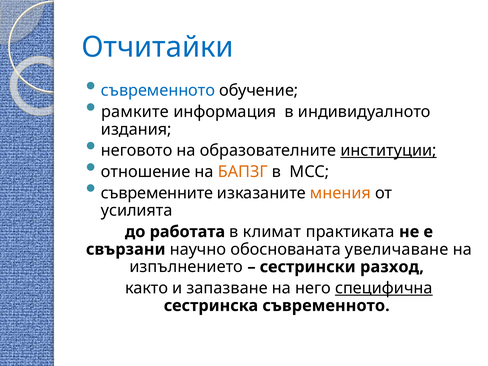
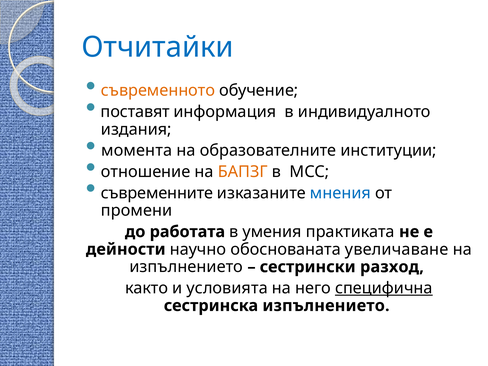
съвременното colour: blue -> orange (158, 91)
рамките: рамките -> поставят (135, 112)
неговото: неговото -> момента (137, 151)
институции underline: present -> none (388, 151)
мнения colour: orange -> blue (340, 193)
усилията: усилията -> промени (137, 211)
климат: климат -> умения (272, 232)
свързани: свързани -> дейности (126, 249)
запазване: запазване -> условията (227, 288)
сестринска съвременното: съвременното -> изпълнението (326, 306)
